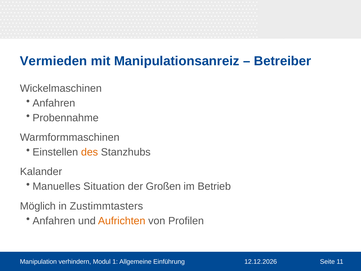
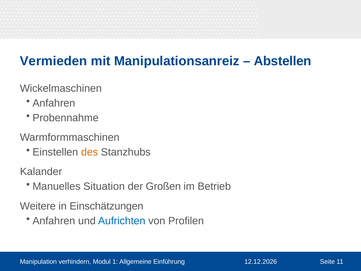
Betreiber: Betreiber -> Abstellen (283, 61)
Möglich: Möglich -> Weitere (38, 206)
Zustimmtasters: Zustimmtasters -> Einschätzungen (106, 206)
Aufrichten colour: orange -> blue (122, 221)
